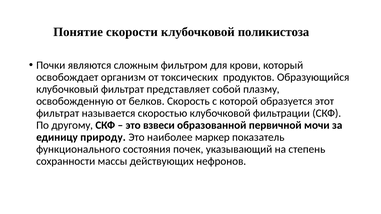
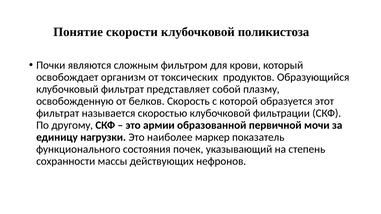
взвеси: взвеси -> армии (159, 125)
природу: природу -> нагрузки (103, 137)
